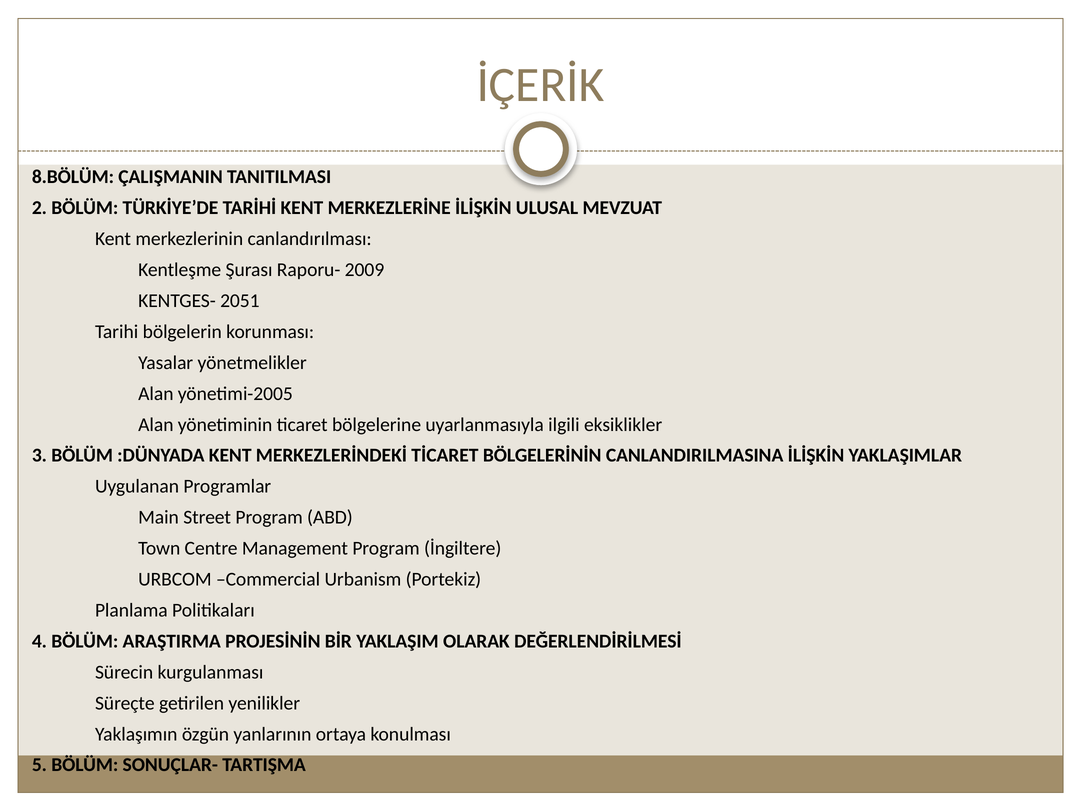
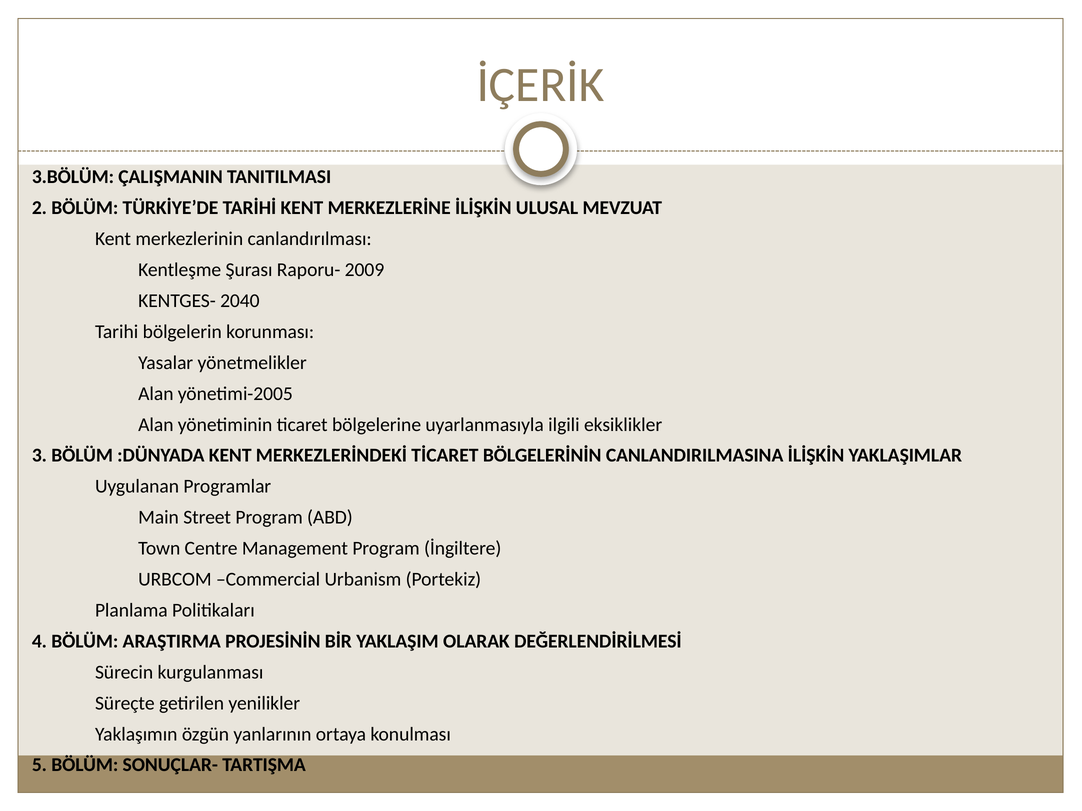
8.BÖLÜM: 8.BÖLÜM -> 3.BÖLÜM (73, 177)
2051: 2051 -> 2040 (240, 301)
